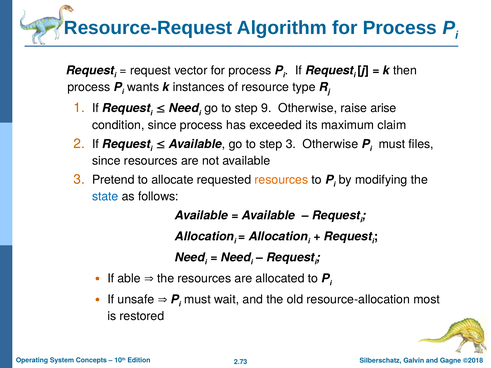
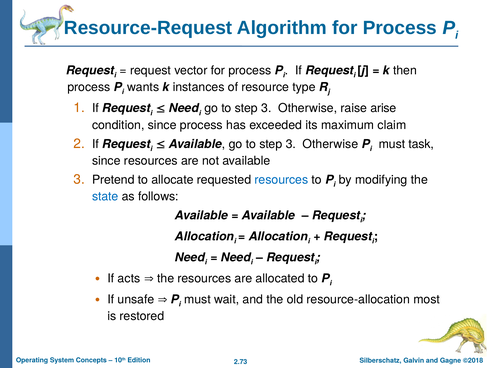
9: 9 -> 3 (266, 108)
files: files -> task (421, 144)
resources colour: orange -> blue (281, 180)
able: able -> acts (129, 279)
